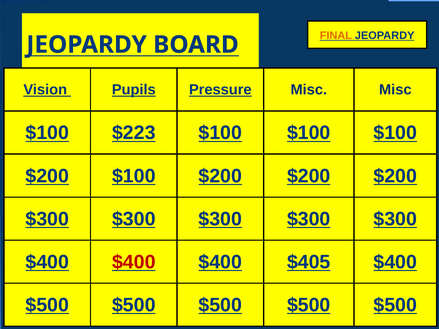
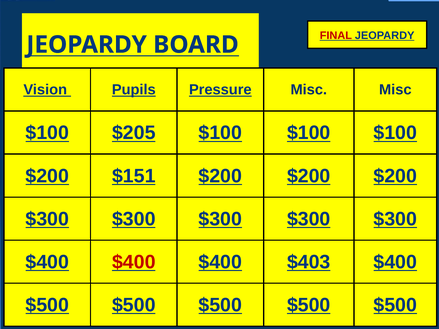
FINAL colour: orange -> red (336, 35)
$223: $223 -> $205 (134, 133)
$200 $100: $100 -> $151 (134, 176)
$405: $405 -> $403 (309, 262)
